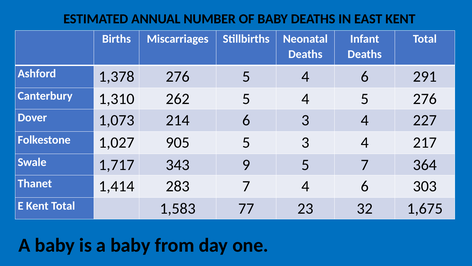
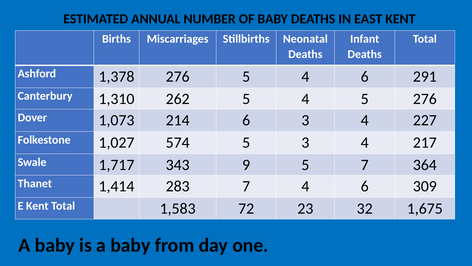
905: 905 -> 574 (178, 142)
303: 303 -> 309 (425, 186)
77: 77 -> 72 (246, 208)
